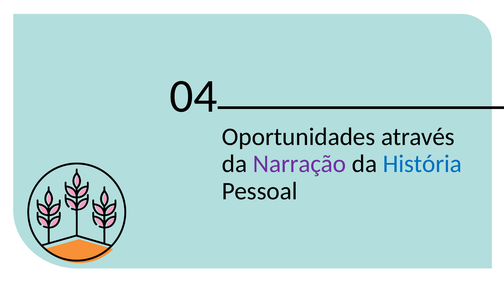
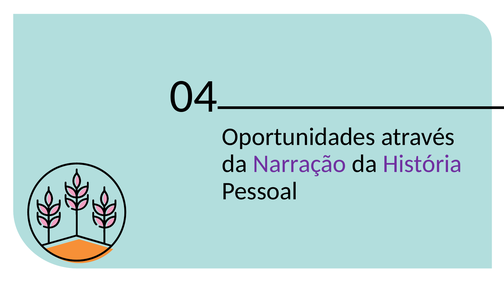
História colour: blue -> purple (422, 164)
